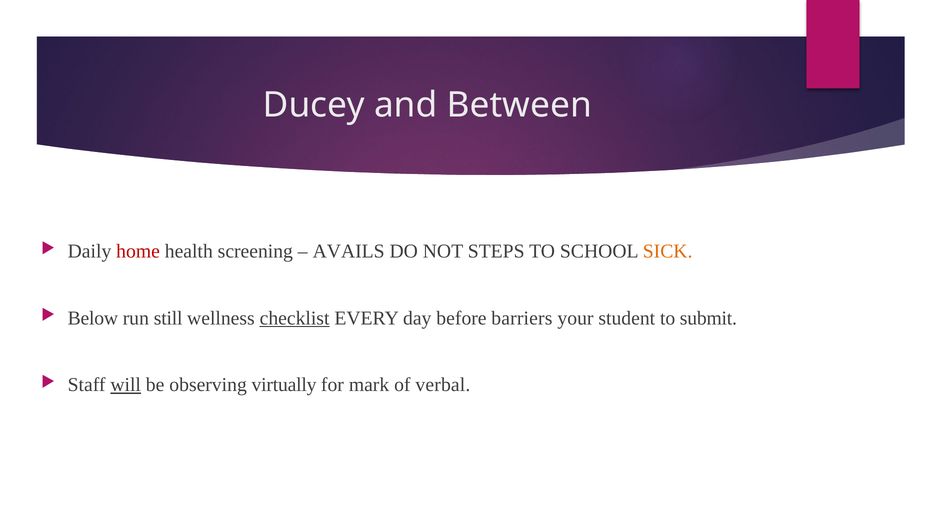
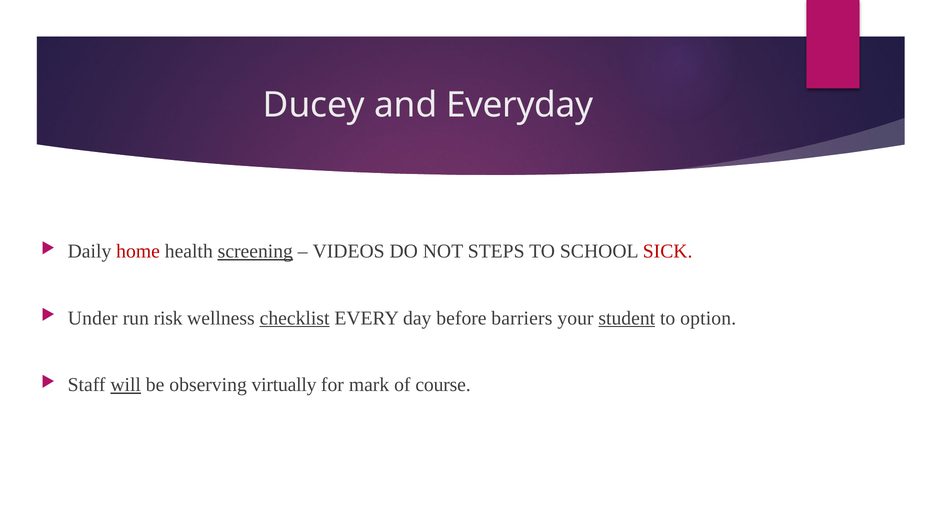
Between: Between -> Everyday (520, 105)
screening underline: none -> present (255, 251)
AVAILS: AVAILS -> VIDEOS (349, 251)
SICK colour: orange -> red (668, 251)
Below: Below -> Under (93, 318)
still: still -> risk (168, 318)
student underline: none -> present (627, 318)
submit: submit -> option (708, 318)
verbal: verbal -> course (443, 385)
